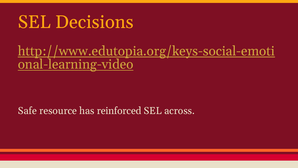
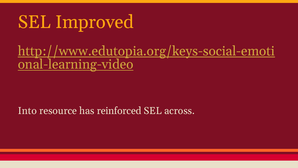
Decisions: Decisions -> Improved (95, 22)
Safe: Safe -> Into (27, 111)
